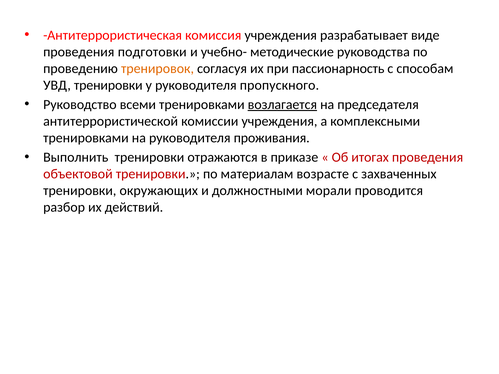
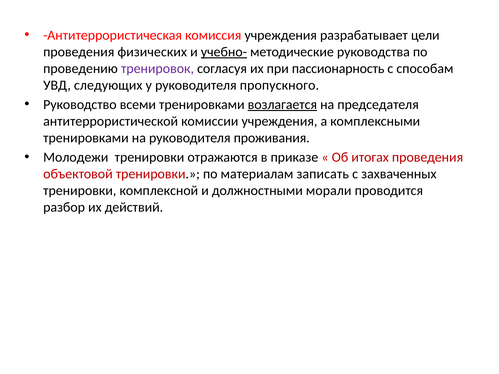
виде: виде -> цели (425, 35)
подготовки: подготовки -> физических (152, 52)
учебно- underline: none -> present (224, 52)
тренировок colour: orange -> purple (157, 69)
УВД тренировки: тренировки -> следующих (108, 85)
Выполнить: Выполнить -> Молодежи (76, 157)
возрасте: возрасте -> записать (323, 174)
окружающих: окружающих -> комплексной (159, 191)
